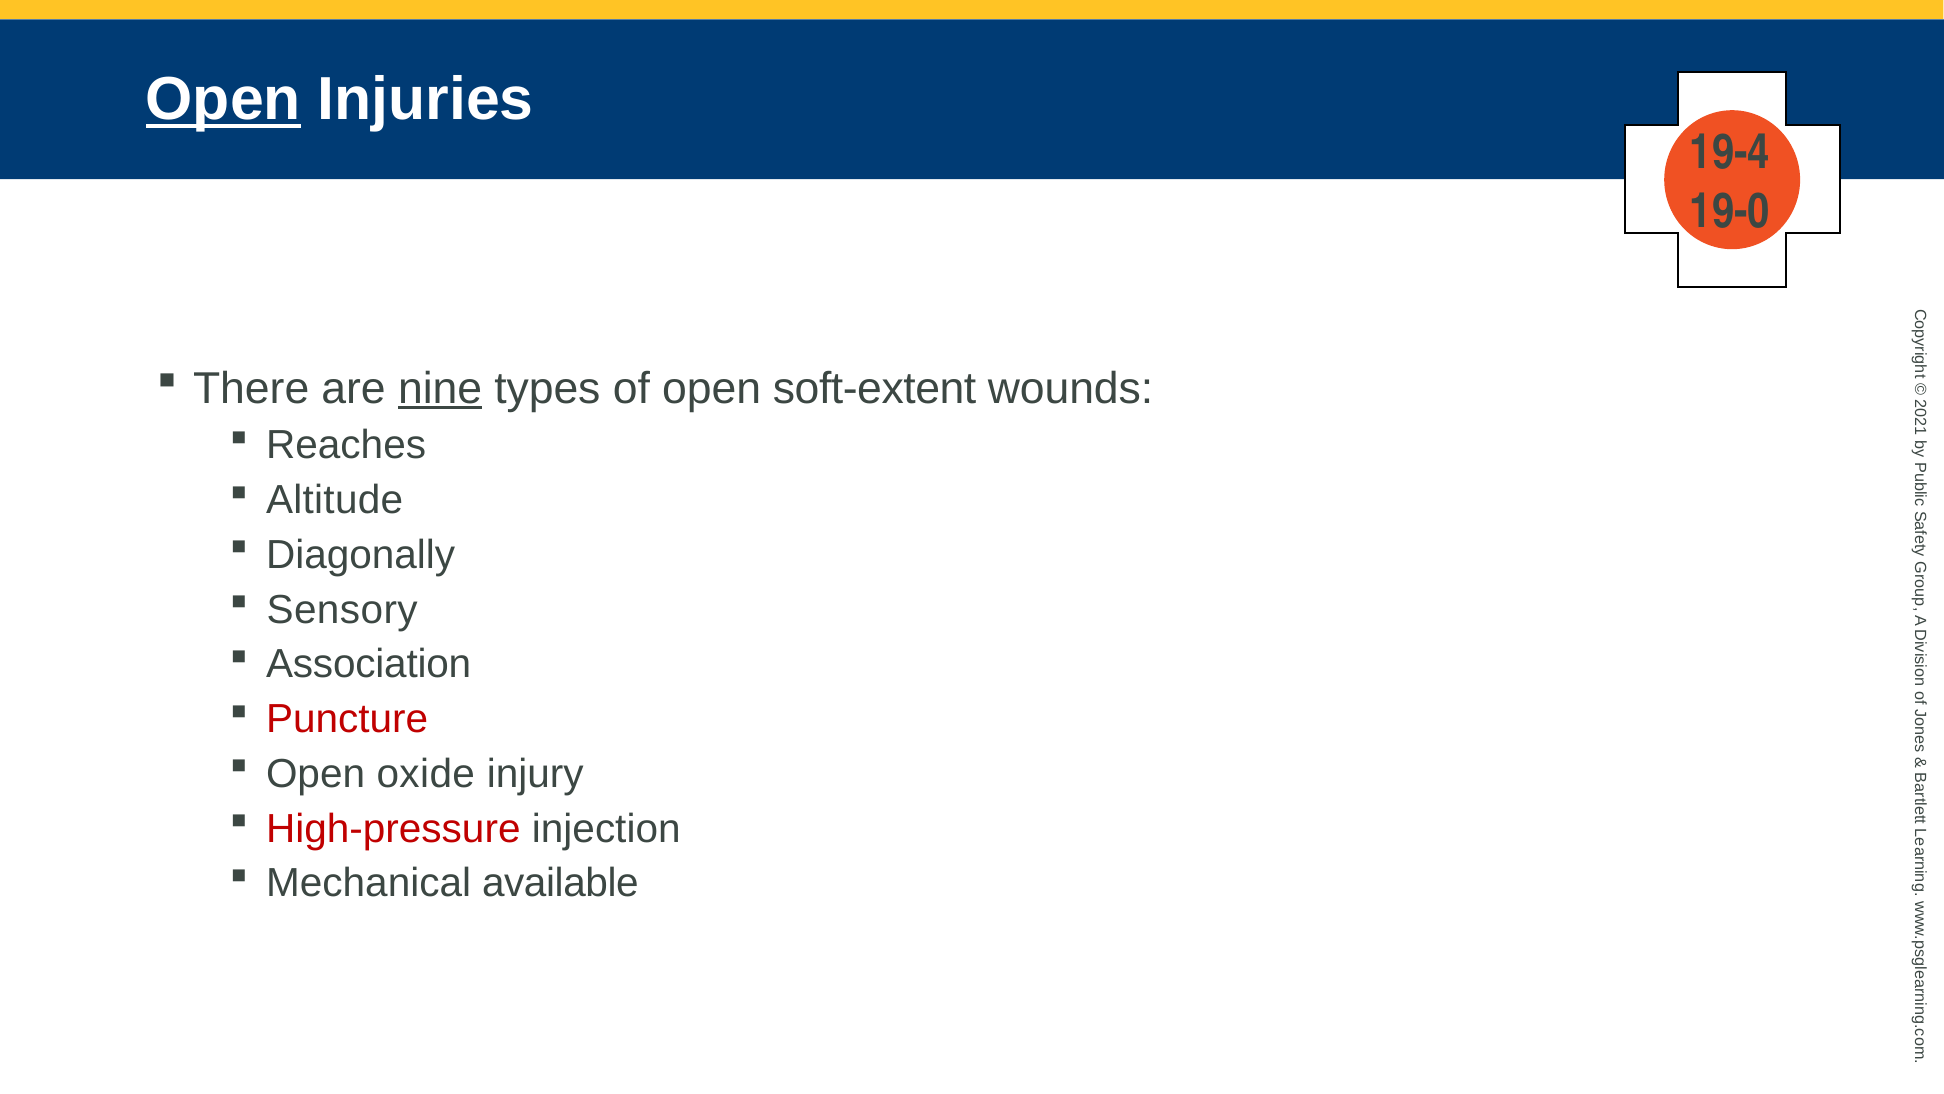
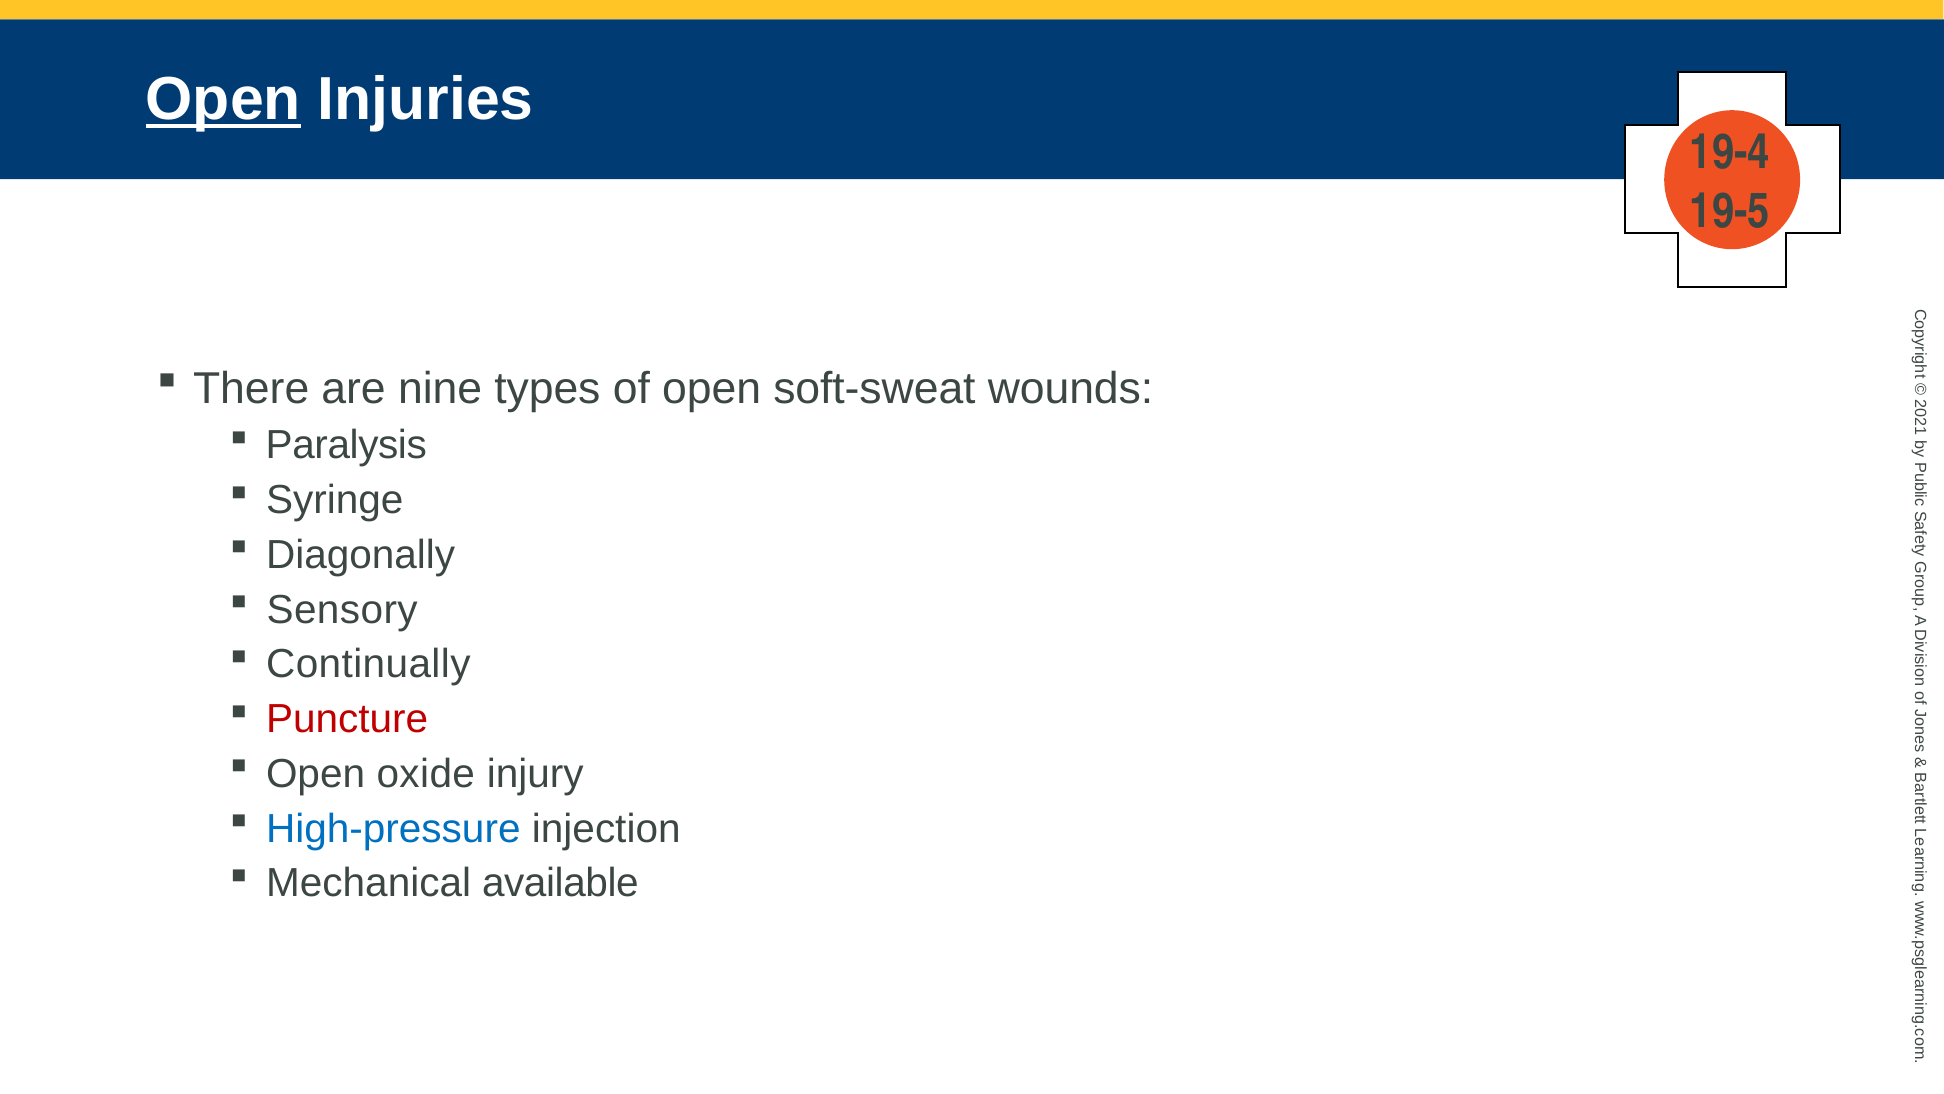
19-0: 19-0 -> 19-5 (1730, 211)
nine underline: present -> none (440, 388)
soft-extent: soft-extent -> soft-sweat (874, 388)
Reaches: Reaches -> Paralysis (346, 445)
Altitude: Altitude -> Syringe (335, 500)
Association: Association -> Continually (368, 664)
High-pressure colour: red -> blue (393, 828)
